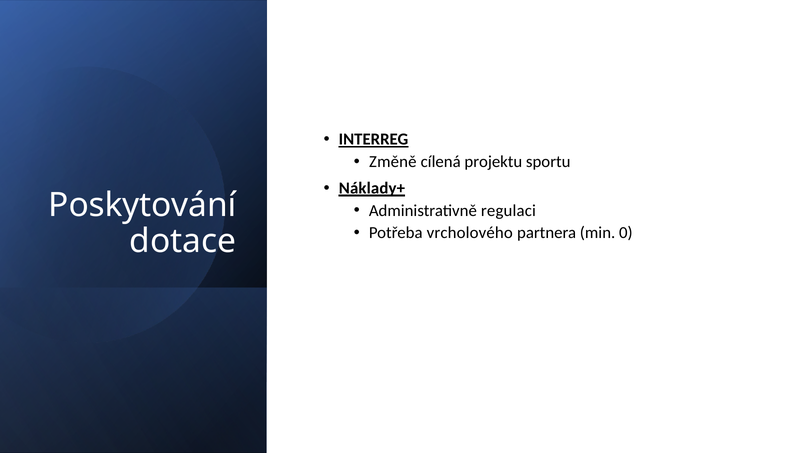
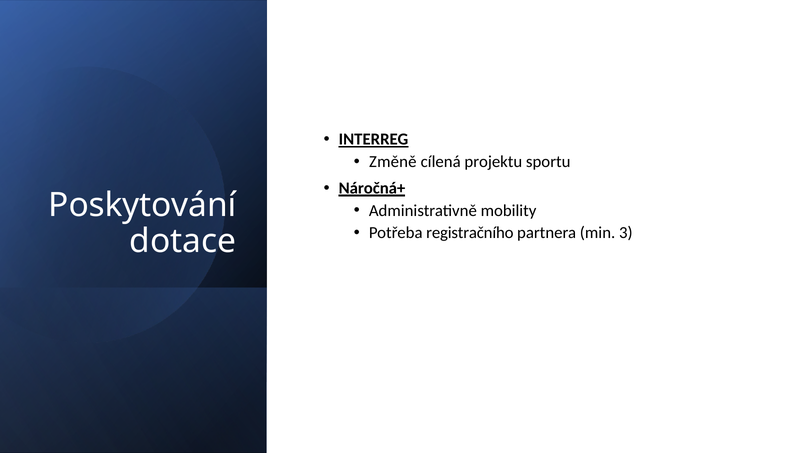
Náklady+: Náklady+ -> Náročná+ (372, 188)
regulaci: regulaci -> mobility (509, 211)
vrcholového: vrcholového -> registračního (470, 233)
0: 0 -> 3 (626, 233)
